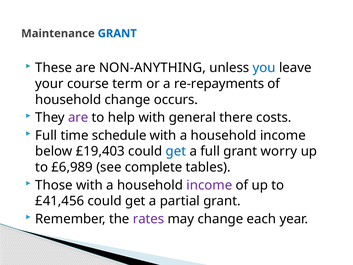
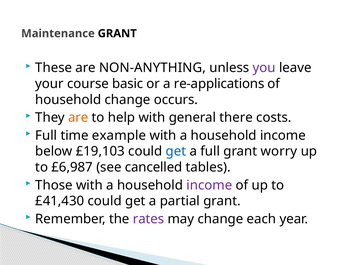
GRANT colour: blue -> black (117, 33)
you colour: blue -> purple (264, 68)
term: term -> basic (128, 84)
re-repayments: re-repayments -> re-applications (219, 84)
are colour: purple -> orange (78, 117)
schedule: schedule -> example (119, 135)
£19,403: £19,403 -> £19,103 (100, 151)
£6,989: £6,989 -> £6,987 (72, 167)
complete: complete -> cancelled (154, 167)
£41,456: £41,456 -> £41,430 (60, 201)
